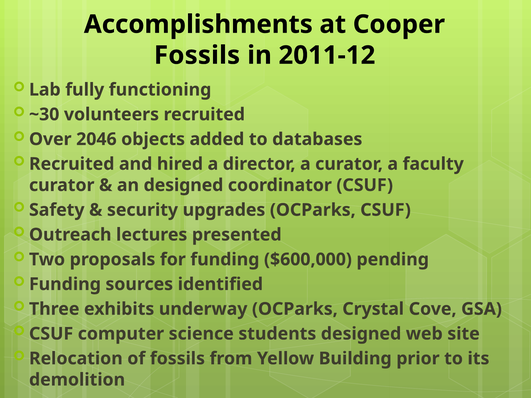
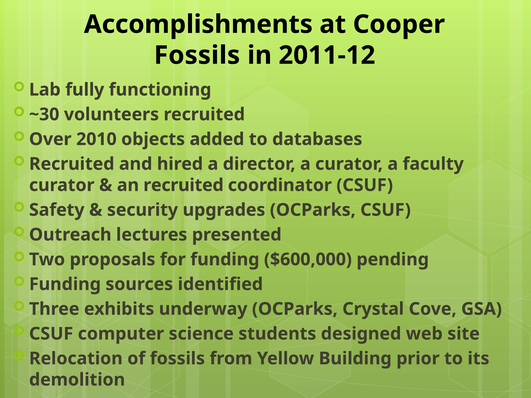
2046: 2046 -> 2010 (96, 139)
an designed: designed -> recruited (184, 185)
